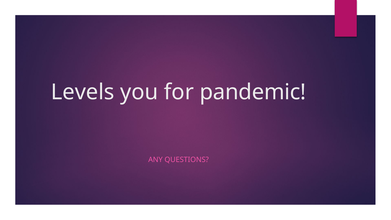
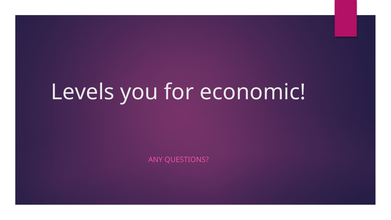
pandemic: pandemic -> economic (253, 92)
